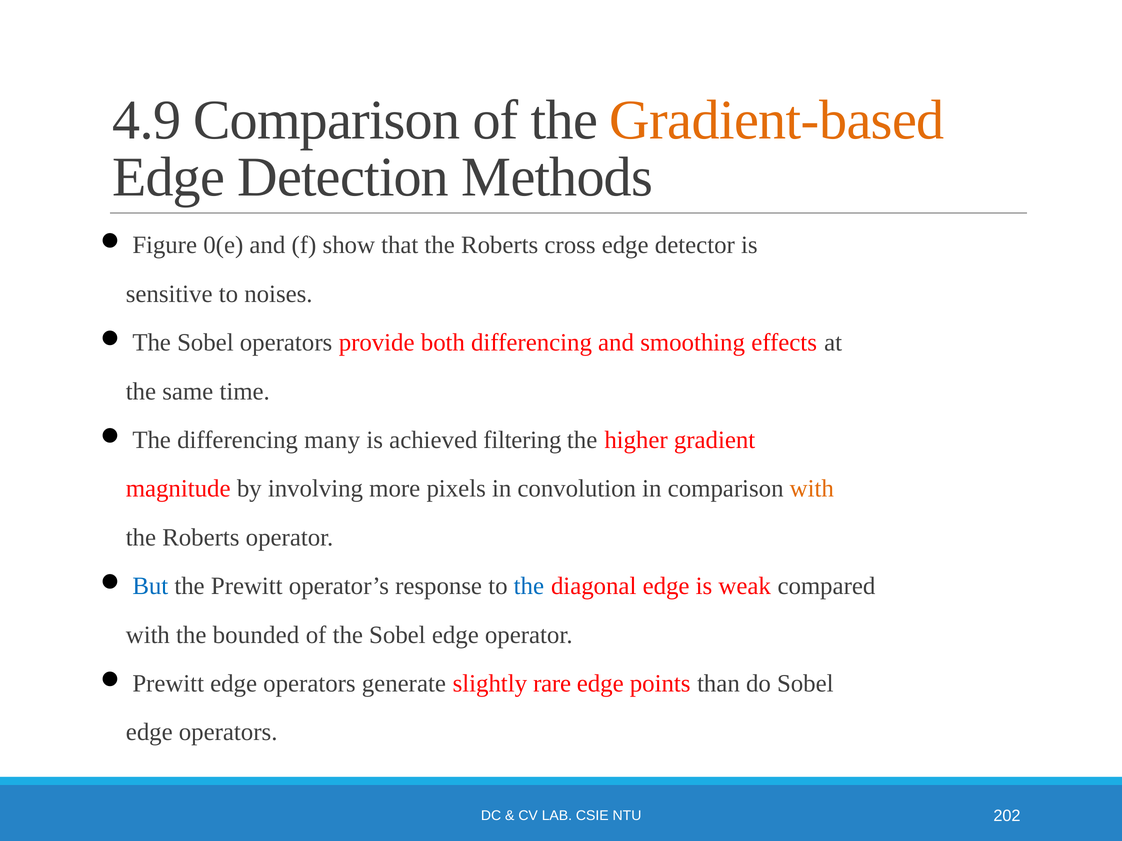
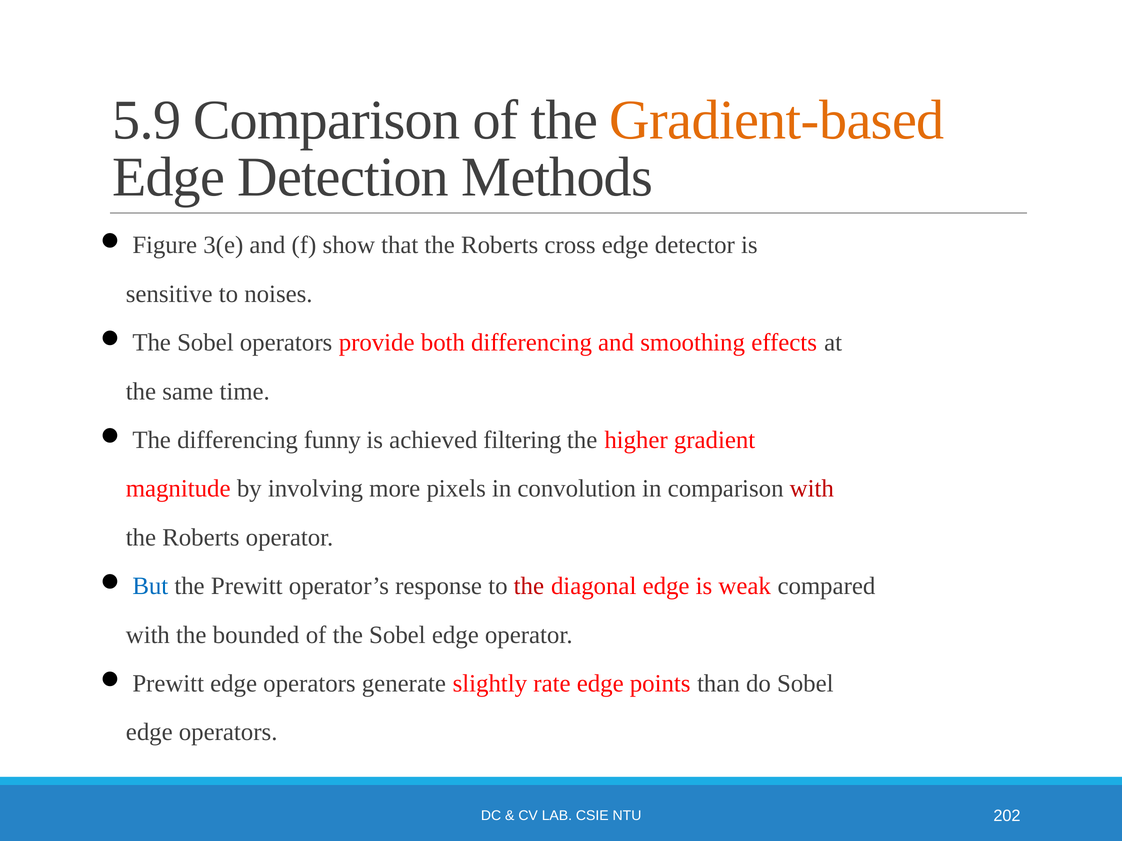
4.9: 4.9 -> 5.9 (147, 120)
0(e: 0(e -> 3(e (223, 245)
many: many -> funny (332, 440)
with colour: orange -> red (812, 489)
the colour: blue -> red (529, 586)
rare: rare -> rate (552, 684)
